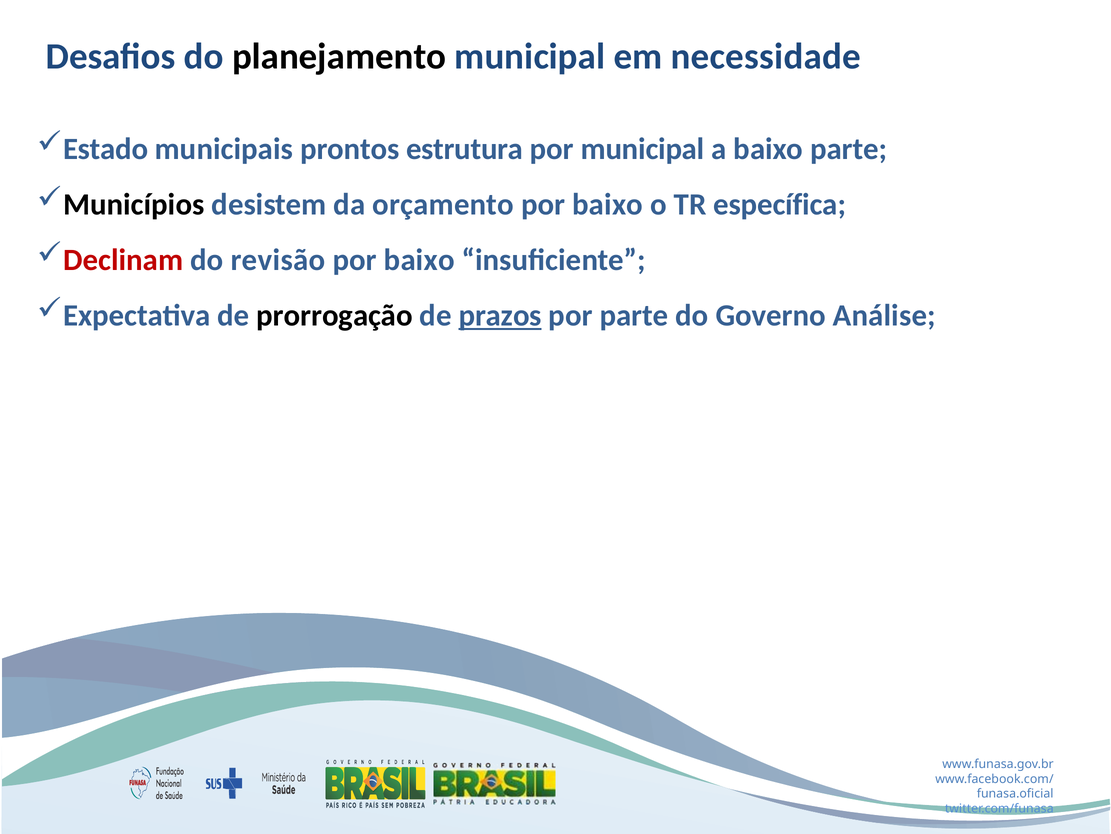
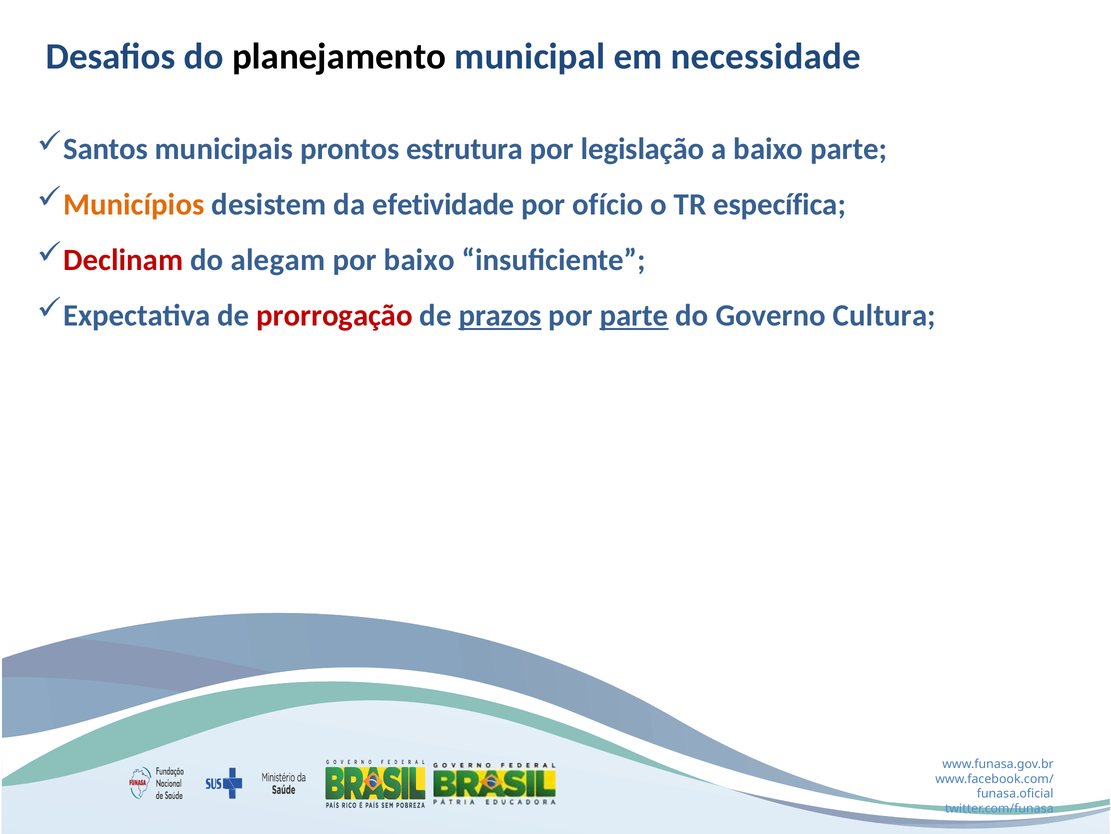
Estado: Estado -> Santos (106, 149)
por municipal: municipal -> legislação (643, 149)
Municípios colour: black -> orange (134, 204)
orçamento: orçamento -> efetividade (443, 204)
baixo: baixo -> ofício (608, 204)
revisão: revisão -> alegam (278, 260)
prorrogação colour: black -> red (335, 315)
parte underline: none -> present (634, 315)
Análise: Análise -> Cultura (884, 315)
